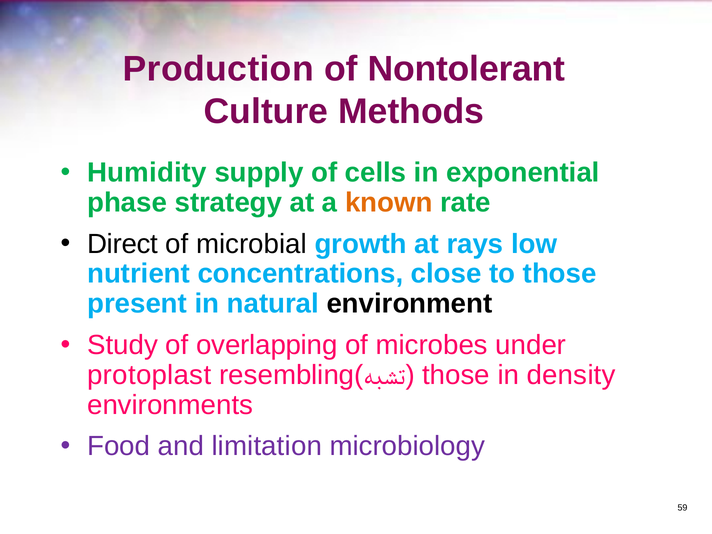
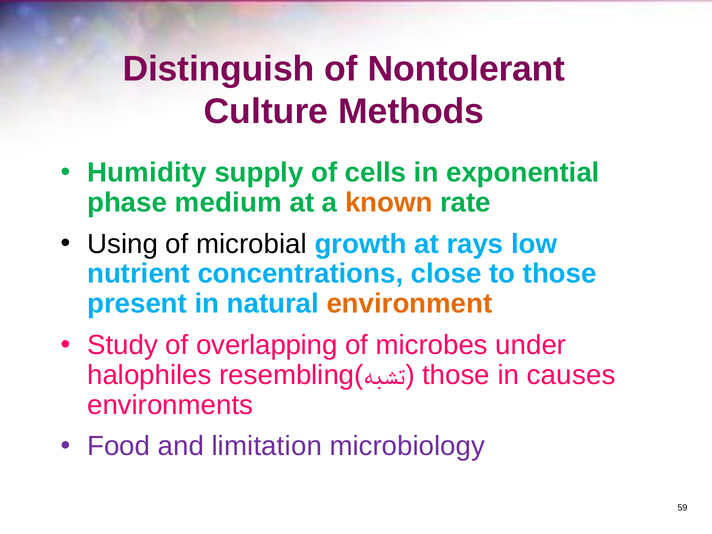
Production: Production -> Distinguish (219, 69)
strategy: strategy -> medium (228, 203)
Direct: Direct -> Using (123, 244)
environment colour: black -> orange (409, 304)
protoplast: protoplast -> halophiles (149, 375)
density: density -> causes (571, 375)
